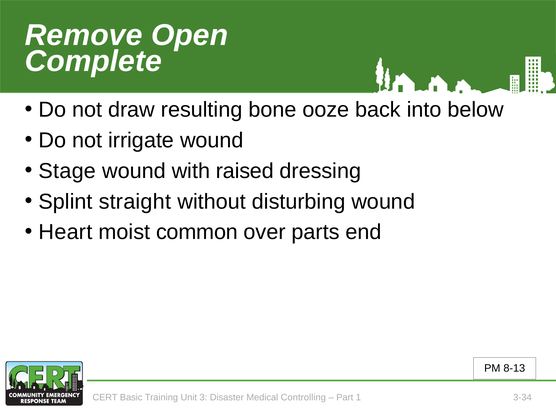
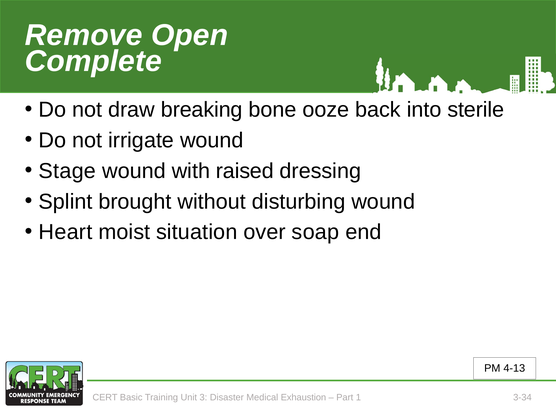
resulting: resulting -> breaking (202, 110)
below: below -> sterile (476, 110)
straight: straight -> brought (135, 202)
common: common -> situation (197, 232)
parts: parts -> soap (315, 232)
8-13: 8-13 -> 4-13 (514, 368)
Controlling: Controlling -> Exhaustion (303, 397)
